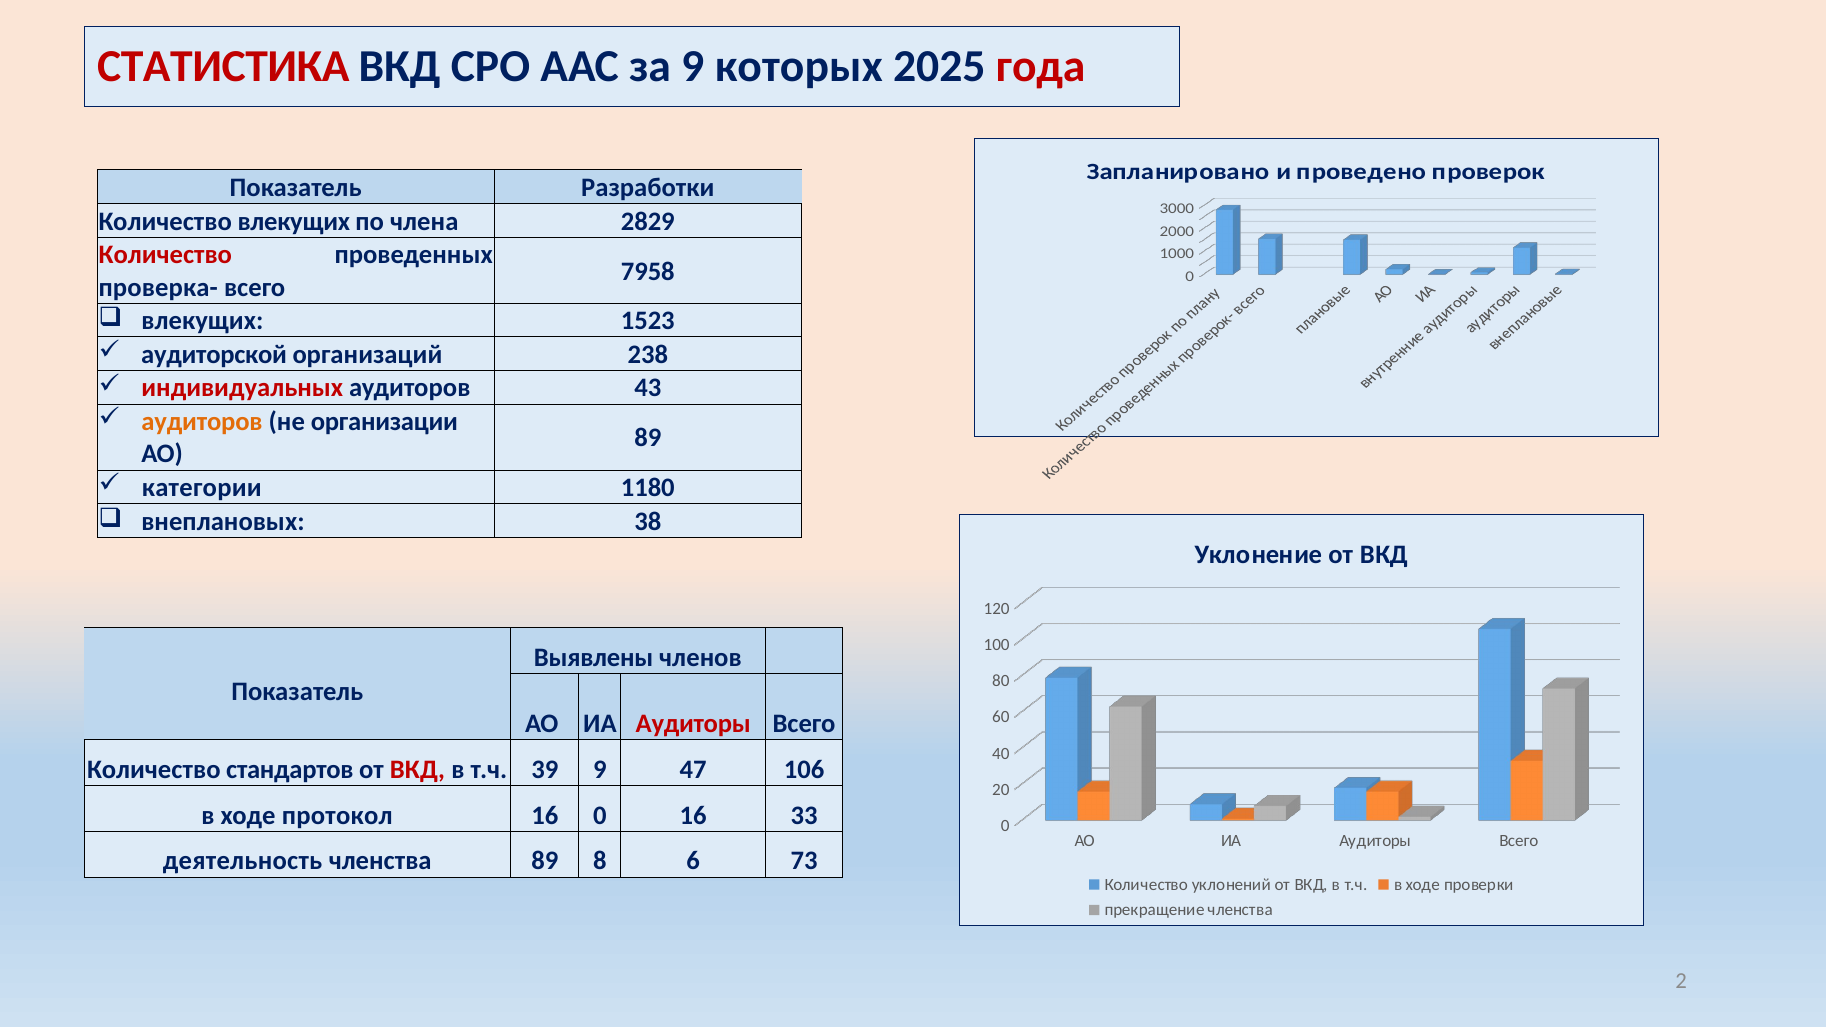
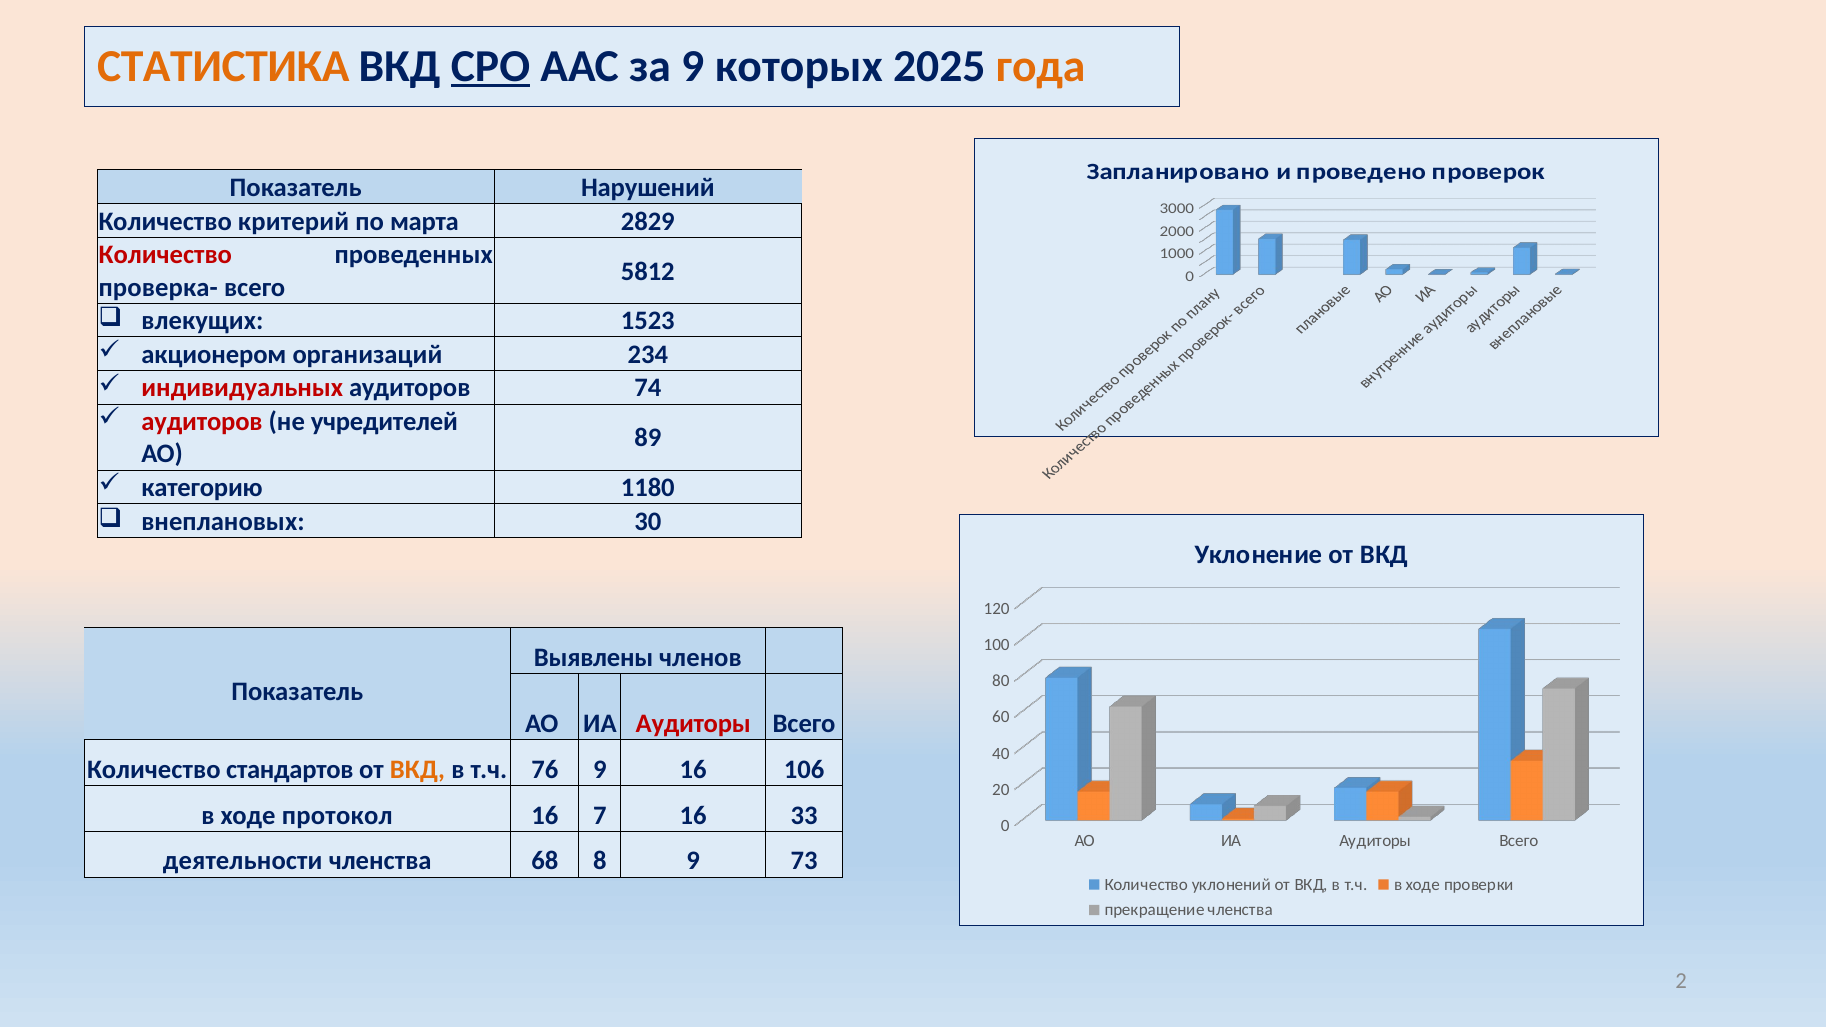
СТАТИСТИКА colour: red -> orange (223, 66)
СРО underline: none -> present (490, 66)
года colour: red -> orange (1041, 66)
Разработки: Разработки -> Нарушений (648, 188)
Количество влекущих: влекущих -> критерий (294, 221)
члена: члена -> марта (424, 221)
7958: 7958 -> 5812 (648, 271)
аудиторской: аудиторской -> акционером (214, 355)
238: 238 -> 234 (648, 355)
43: 43 -> 74 (648, 388)
аудиторов colour: orange -> red (202, 422)
организации: организации -> учредителей (384, 422)
категории: категории -> категорию (202, 488)
38: 38 -> 30 (648, 521)
ВКД colour: red -> orange (417, 770)
39: 39 -> 76 (545, 770)
9 47: 47 -> 16 (693, 770)
16 0: 0 -> 7 (600, 815)
деятельность: деятельность -> деятельности (243, 861)
членства 89: 89 -> 68 (545, 861)
8 6: 6 -> 9 (693, 861)
